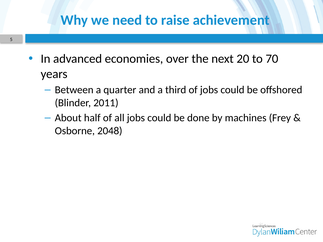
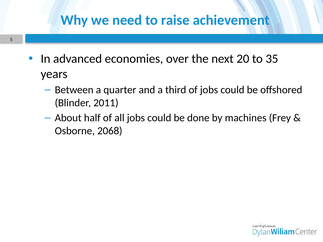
70: 70 -> 35 (272, 59)
2048: 2048 -> 2068 (110, 131)
